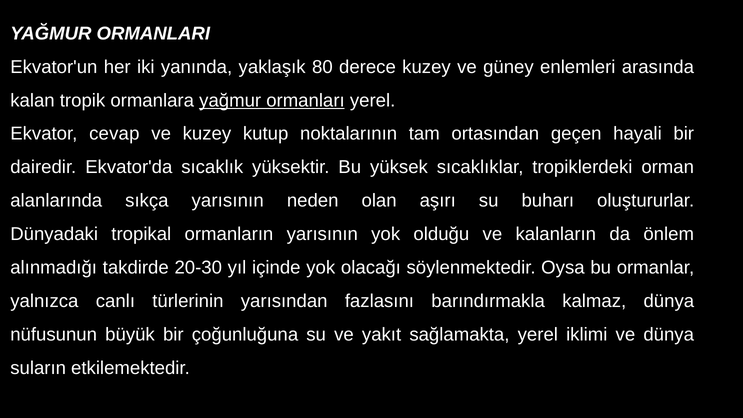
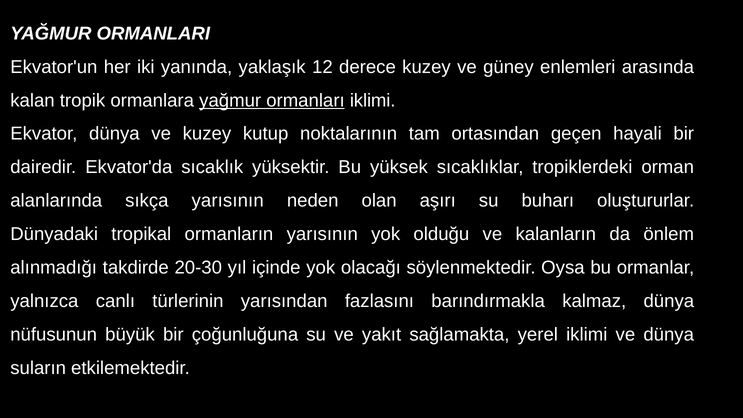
80: 80 -> 12 (322, 67)
ormanları yerel: yerel -> iklimi (373, 100)
Ekvator cevap: cevap -> dünya (114, 134)
